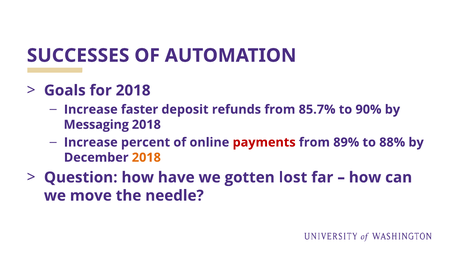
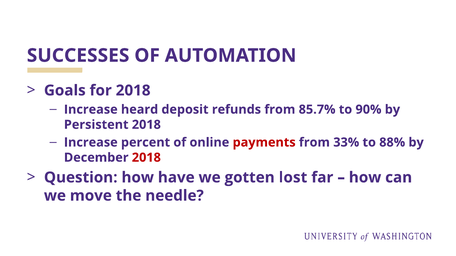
faster: faster -> heard (140, 110)
Messaging: Messaging -> Persistent (96, 125)
89%: 89% -> 33% (346, 143)
2018 colour: orange -> red (146, 158)
